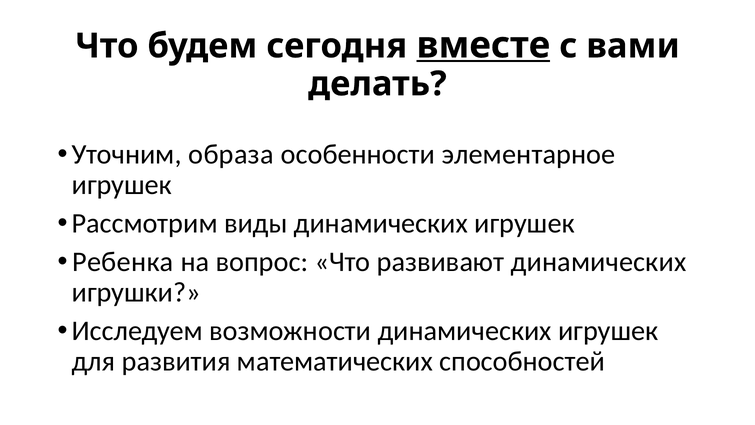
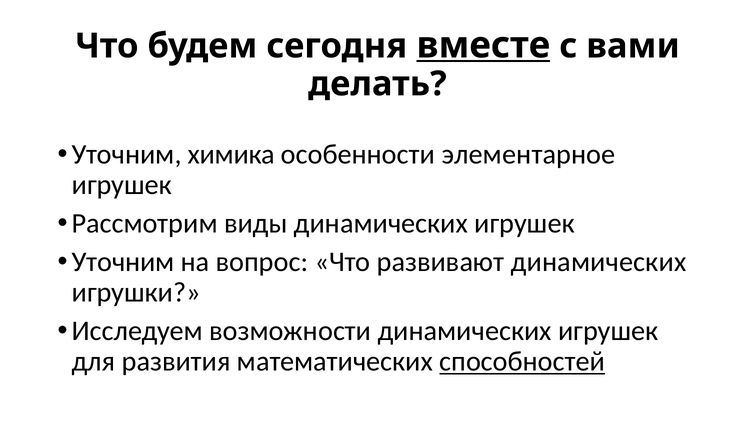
образа: образа -> химика (231, 154)
Ребенка: Ребенка -> Уточним (123, 262)
способностей underline: none -> present (522, 361)
